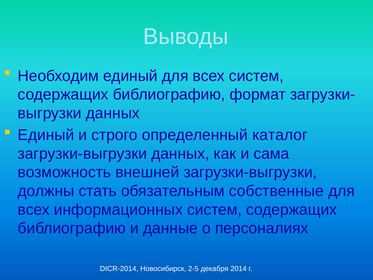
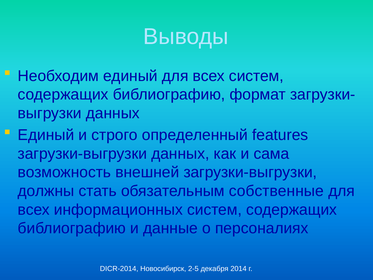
каталог: каталог -> features (280, 135)
